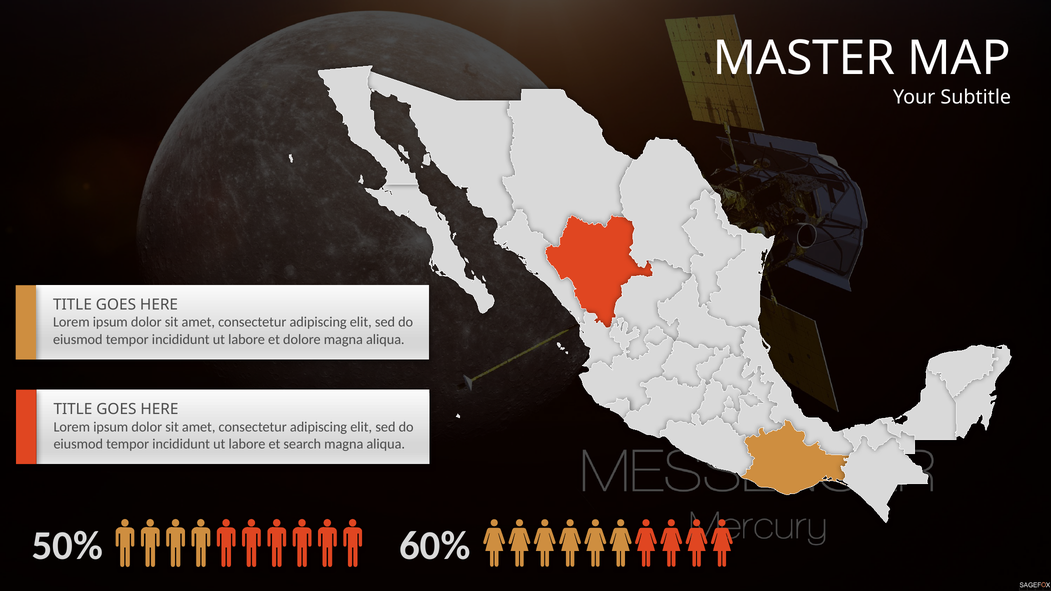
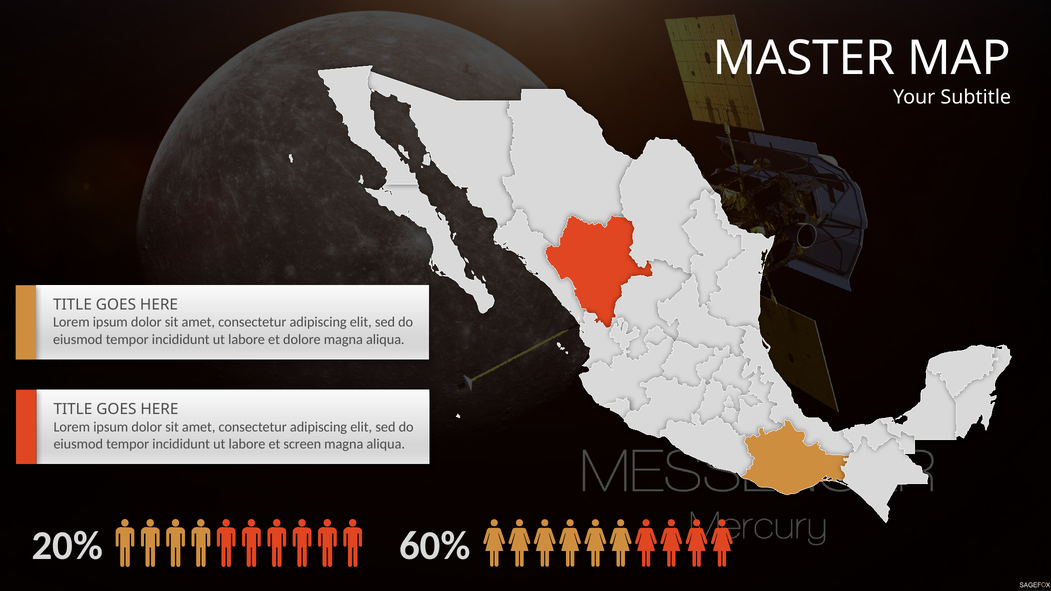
search: search -> screen (302, 444)
50%: 50% -> 20% (67, 546)
